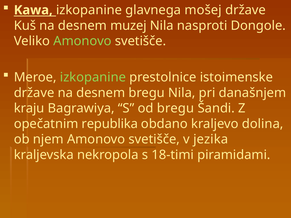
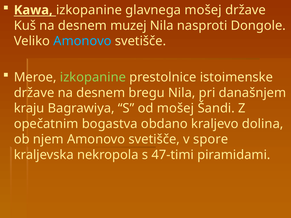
Amonovo colour: light green -> light blue (82, 41)
od bregu: bregu -> mošej (175, 108)
republika: republika -> bogastva (110, 124)
jezika: jezika -> spore (211, 139)
18-timi: 18-timi -> 47-timi (173, 155)
